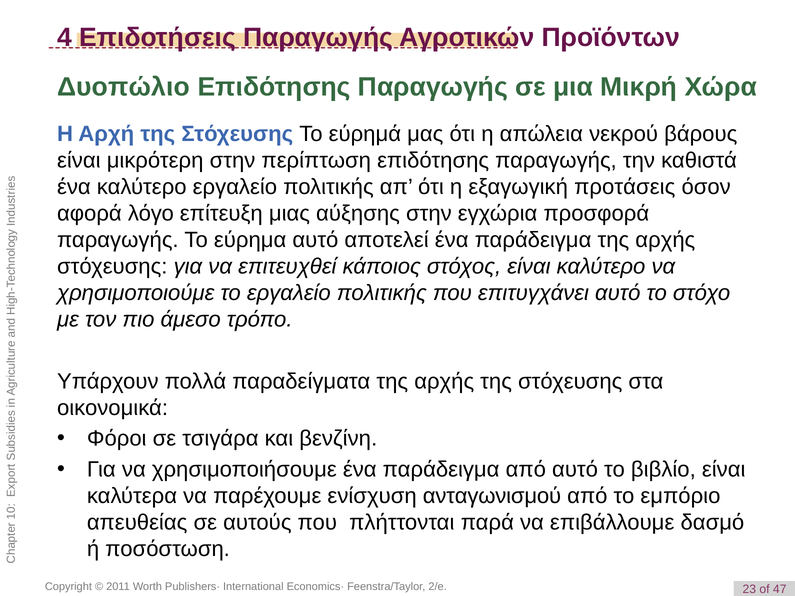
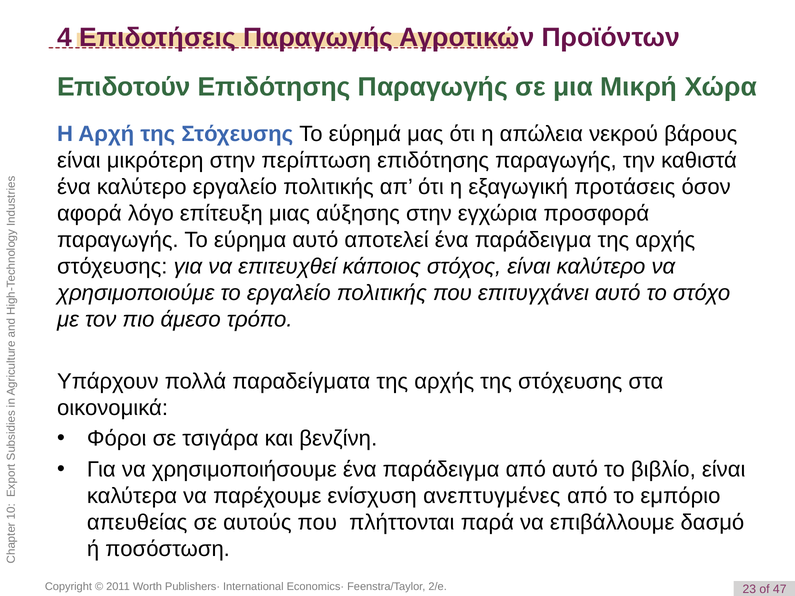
Δυοπώλιο: Δυοπώλιο -> Επιδοτούν (124, 87)
ανταγωνισμού: ανταγωνισμού -> ανεπτυγμένες (492, 496)
